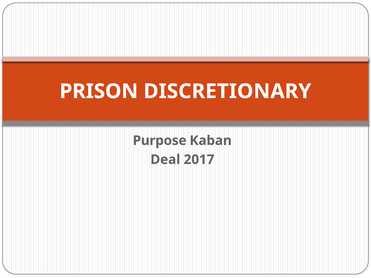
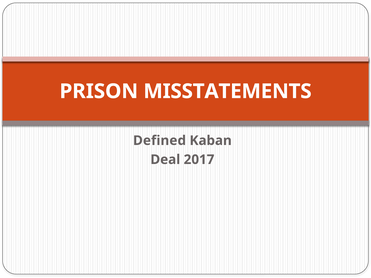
DISCRETIONARY: DISCRETIONARY -> MISSTATEMENTS (228, 91)
Purpose: Purpose -> Defined (159, 141)
